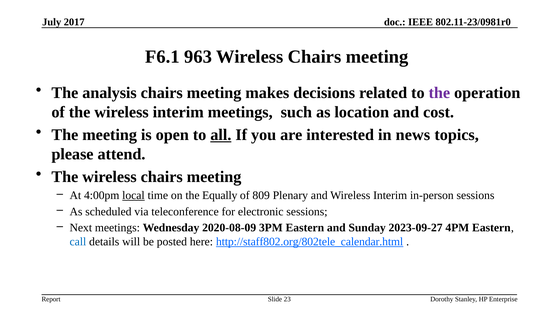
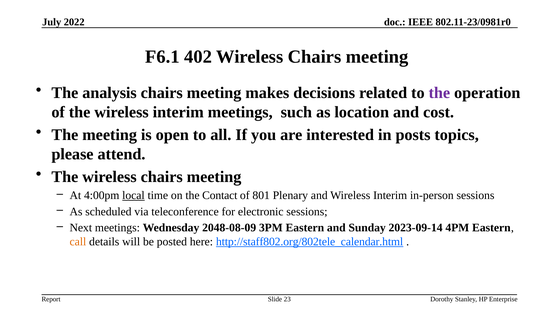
2017: 2017 -> 2022 (74, 22)
963: 963 -> 402 (198, 57)
all underline: present -> none (221, 135)
news: news -> posts (413, 135)
Equally: Equally -> Contact (220, 195)
809: 809 -> 801 (261, 195)
2020-08-09: 2020-08-09 -> 2048-08-09 (229, 228)
2023-09-27: 2023-09-27 -> 2023-09-14 (416, 228)
call colour: blue -> orange (78, 241)
